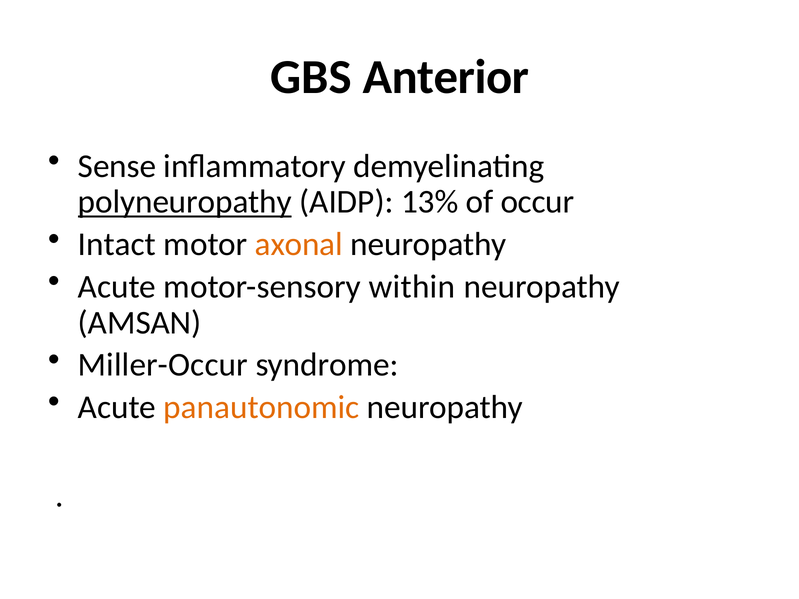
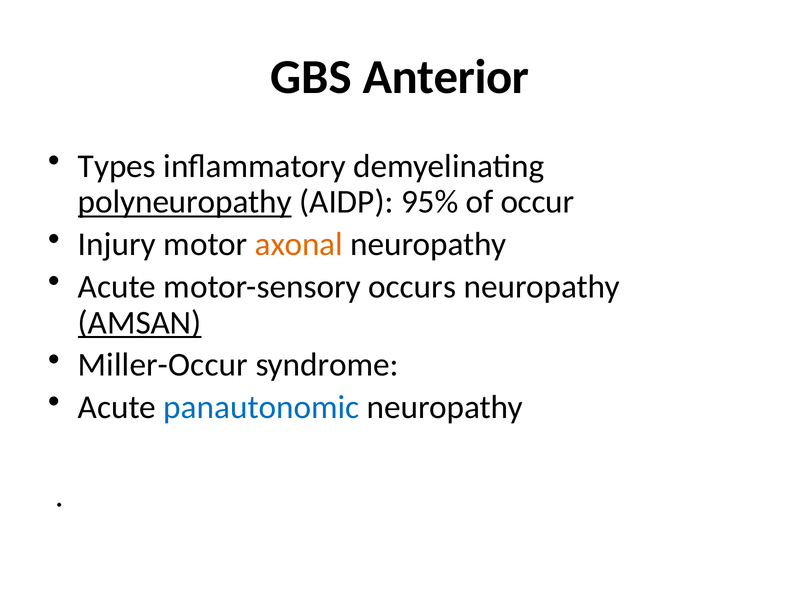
Sense: Sense -> Types (117, 166)
13%: 13% -> 95% (430, 202)
Intact: Intact -> Injury (117, 244)
within: within -> occurs (412, 287)
AMSAN underline: none -> present (140, 323)
panautonomic colour: orange -> blue (261, 407)
